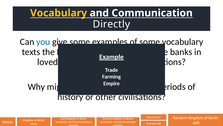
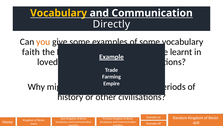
you colour: blue -> orange (43, 42)
texts: texts -> faith (31, 52)
banks: banks -> learnt (181, 52)
